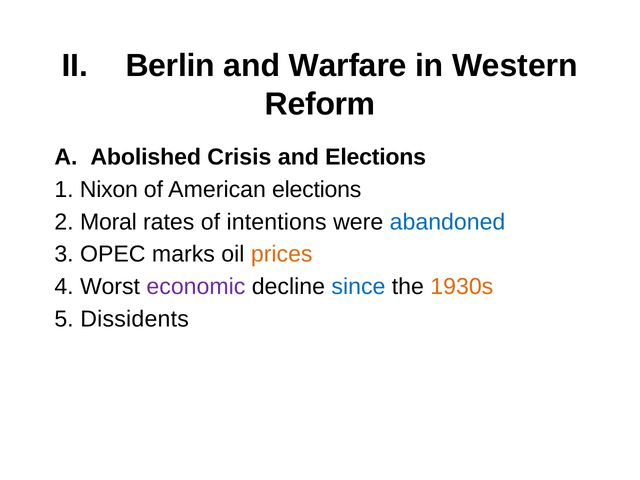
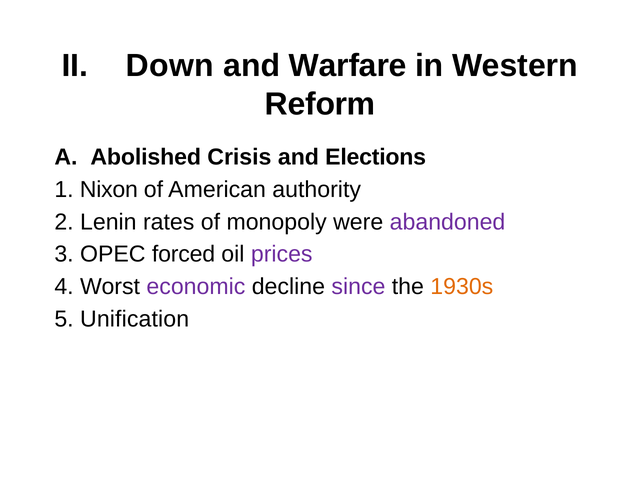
Berlin: Berlin -> Down (170, 66)
American elections: elections -> authority (317, 190)
Moral: Moral -> Lenin (108, 222)
intentions: intentions -> monopoly (277, 222)
abandoned colour: blue -> purple (448, 222)
marks: marks -> forced (184, 254)
prices colour: orange -> purple (282, 254)
since colour: blue -> purple (358, 287)
Dissidents: Dissidents -> Unification (135, 319)
